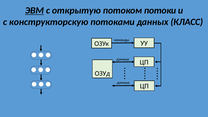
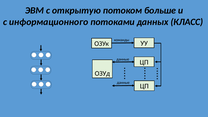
ЭВМ underline: present -> none (34, 10)
потоки: потоки -> больше (160, 10)
конструкторскую: конструкторскую -> информационного (49, 22)
